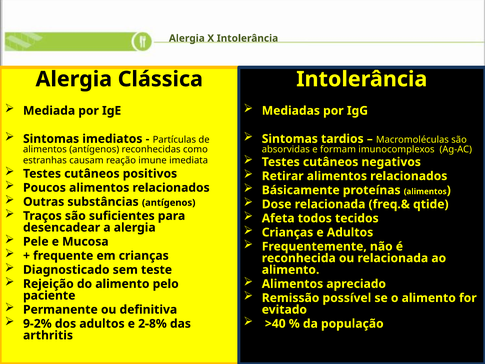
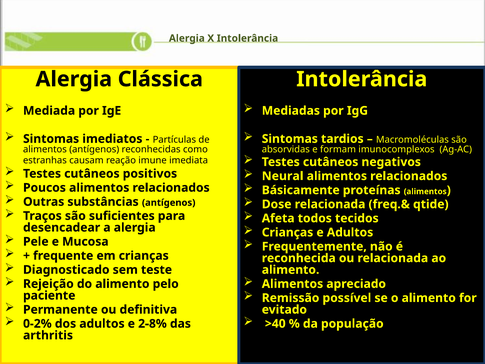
Retirar: Retirar -> Neural (283, 176)
9-2%: 9-2% -> 0-2% (37, 323)
